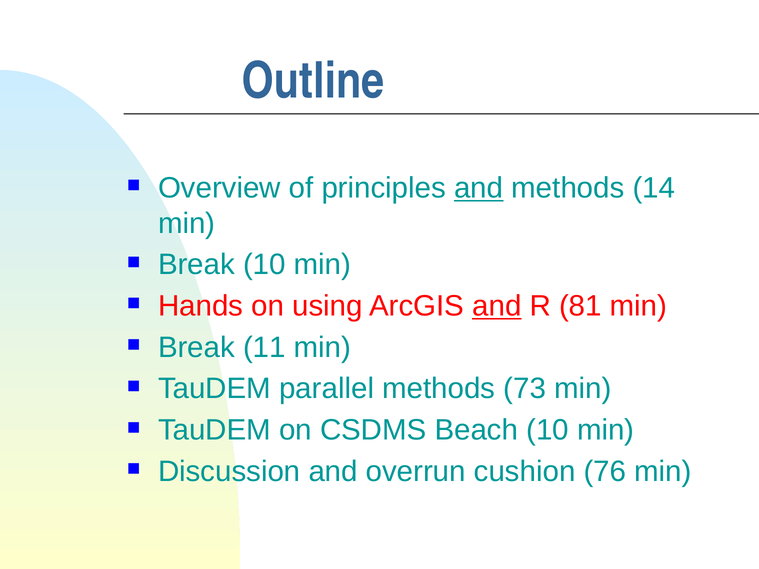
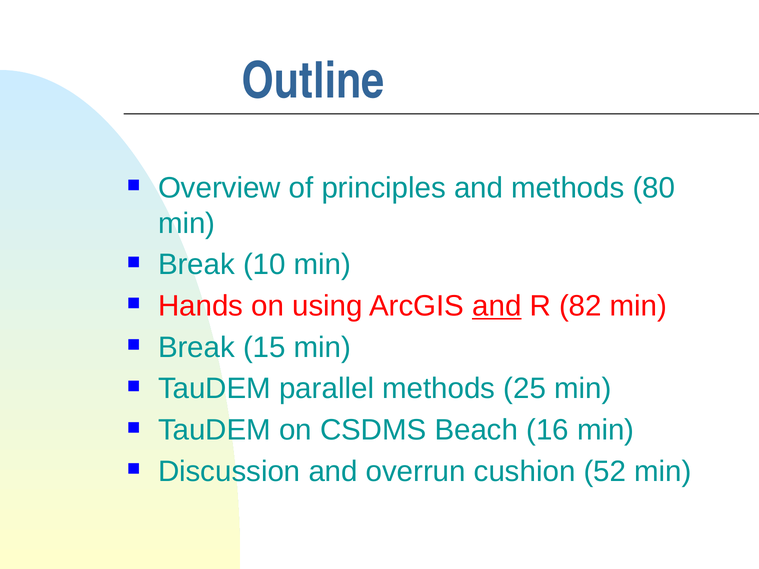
and underline: present -> none (479, 188)
14: 14 -> 80 (654, 188)
81: 81 -> 82 (580, 306)
11: 11 -> 15 (264, 348)
73: 73 -> 25 (525, 389)
Beach 10: 10 -> 16 (548, 430)
76: 76 -> 52 (605, 472)
